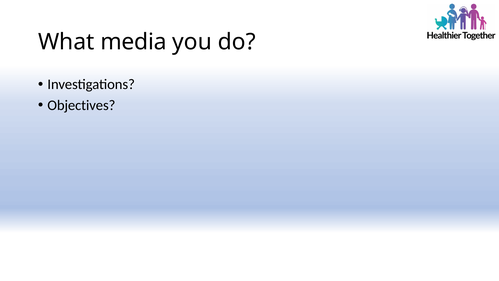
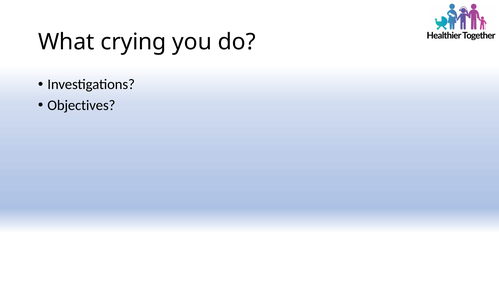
media: media -> crying (133, 42)
